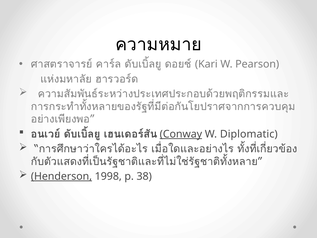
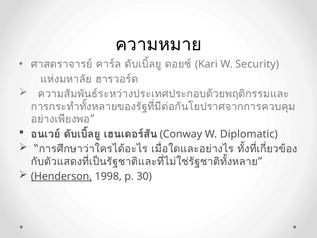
Pearson: Pearson -> Security (257, 64)
Conway underline: present -> none (181, 134)
38: 38 -> 30 (144, 176)
